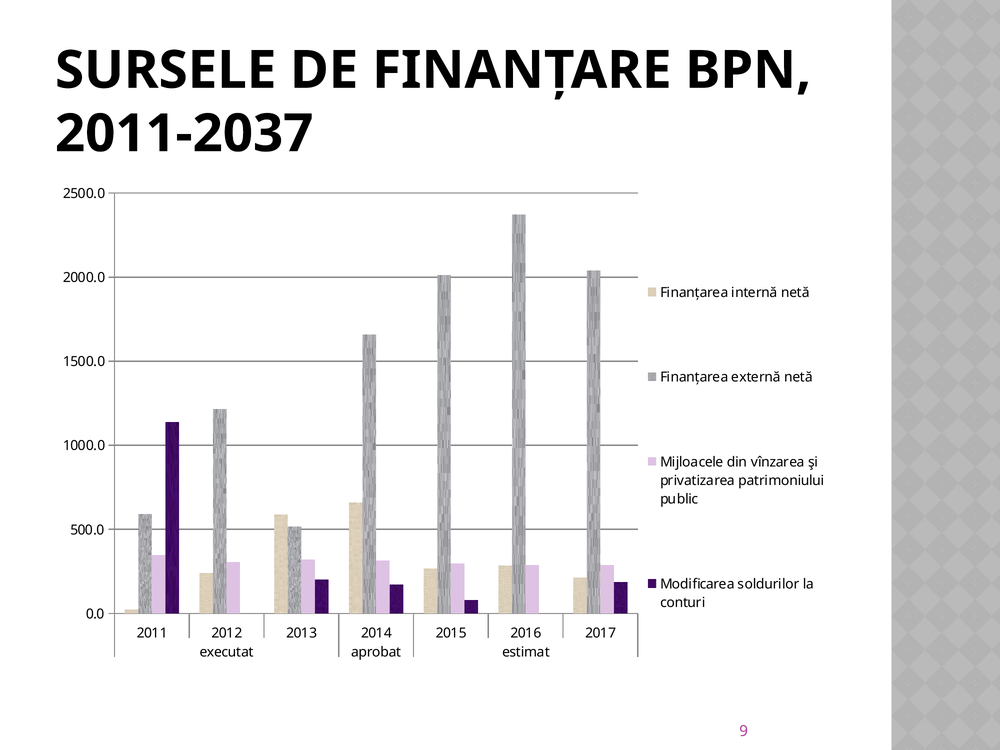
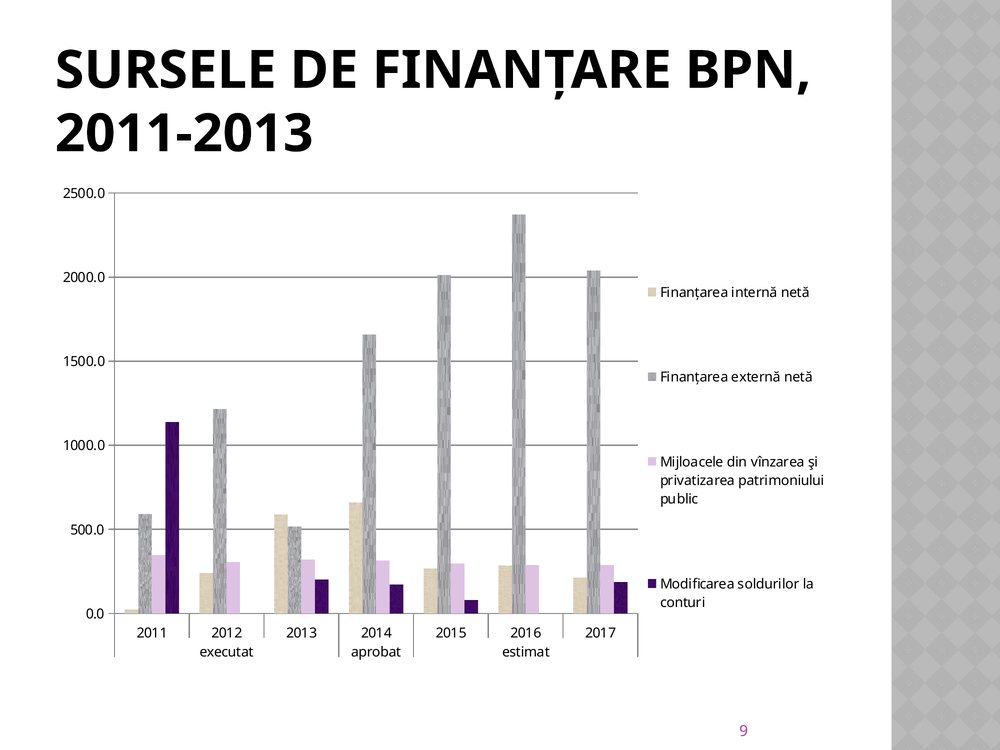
2011-2037: 2011-2037 -> 2011-2013 (184, 134)
